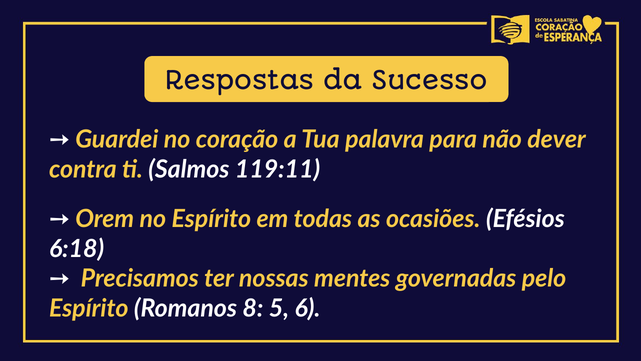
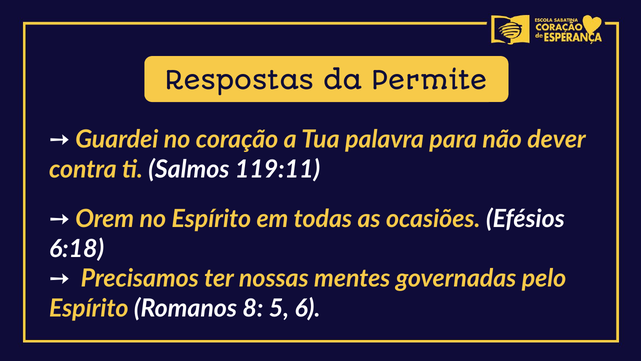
Sucesso: Sucesso -> Permite (429, 81)
